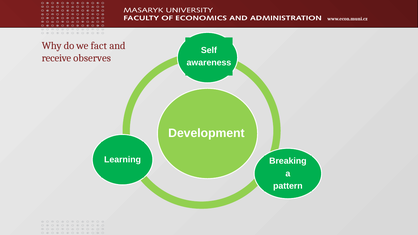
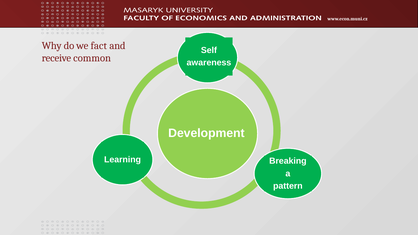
observes: observes -> common (92, 58)
